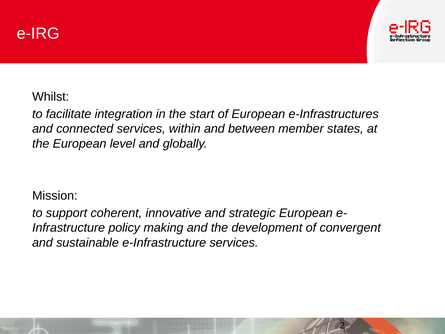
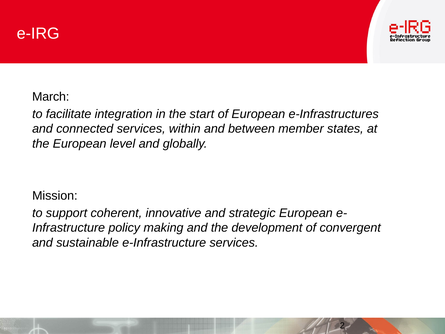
Whilst: Whilst -> March (51, 97)
